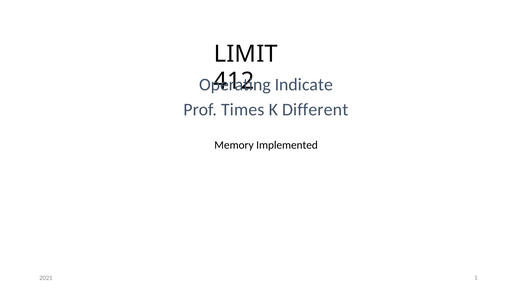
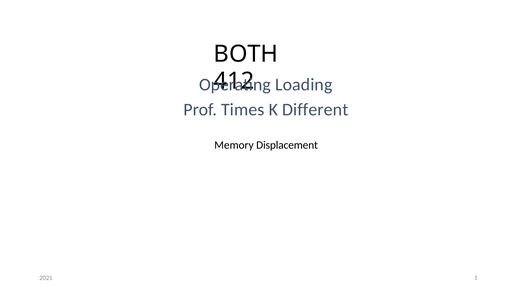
LIMIT: LIMIT -> BOTH (246, 54)
Indicate: Indicate -> Loading (304, 85)
Implemented: Implemented -> Displacement (287, 145)
